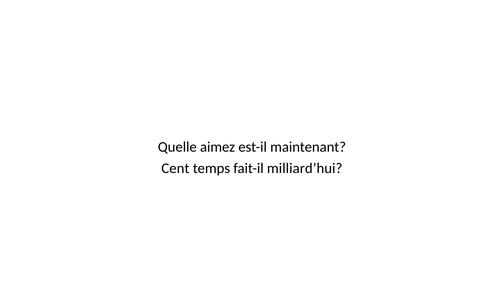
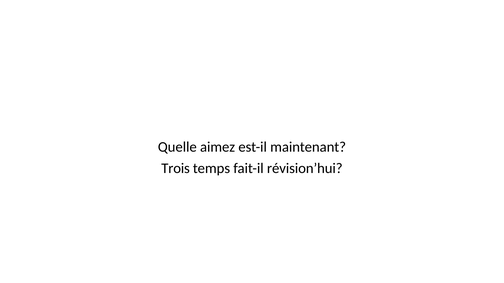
Cent: Cent -> Trois (176, 169)
milliard’hui: milliard’hui -> révision’hui (305, 169)
